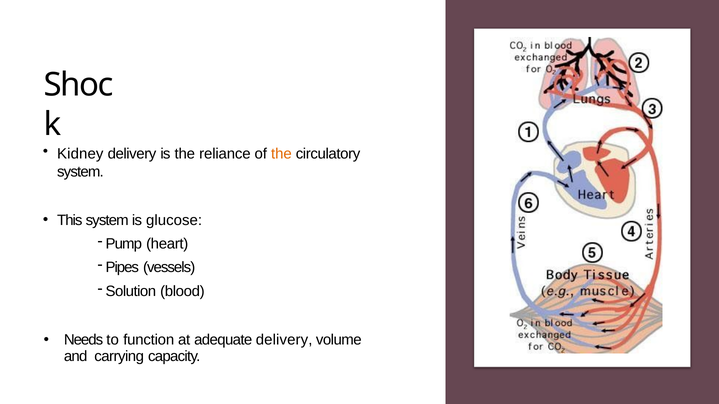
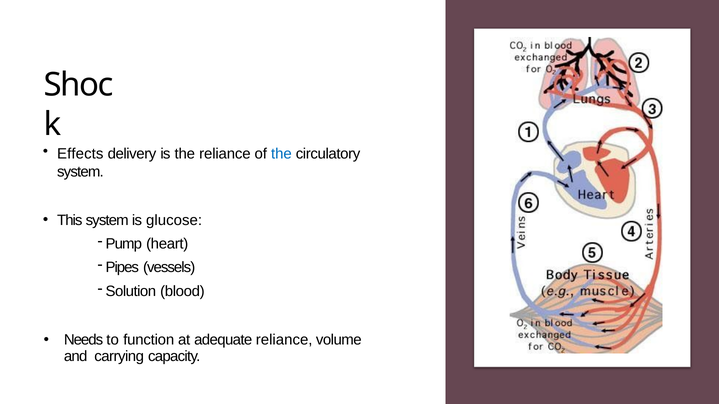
Kidney: Kidney -> Effects (80, 154)
the colour: orange -> blue (281, 154)
adequate delivery: delivery -> reliance (284, 340)
